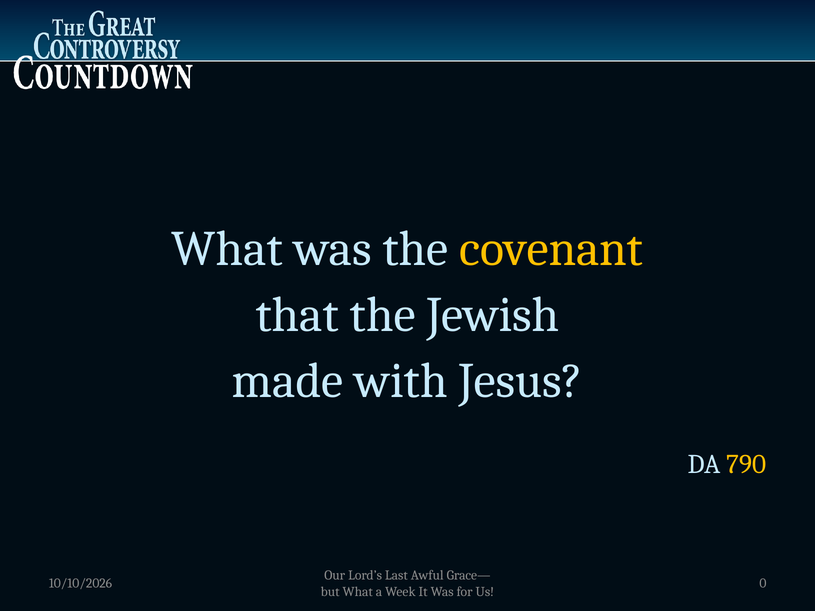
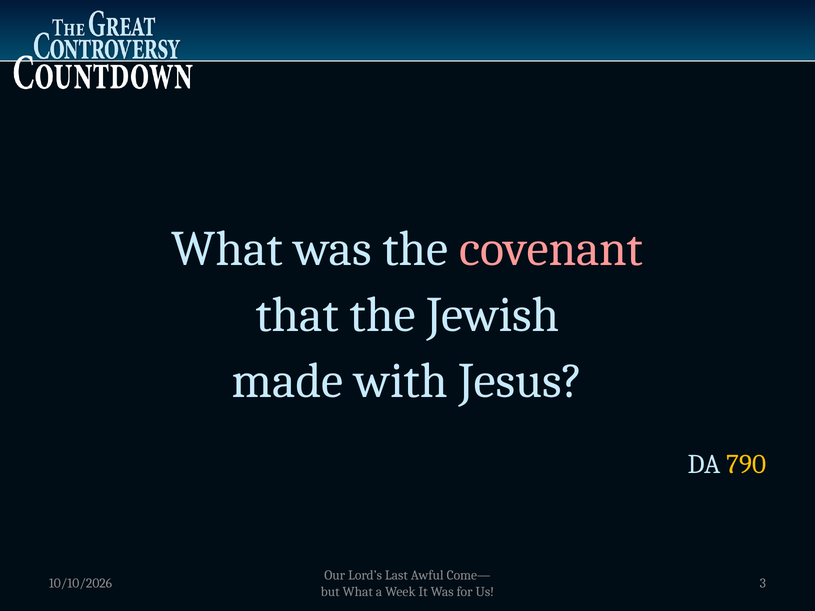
covenant colour: yellow -> pink (551, 249)
Grace—: Grace— -> Come— (469, 576)
0: 0 -> 3 (763, 584)
